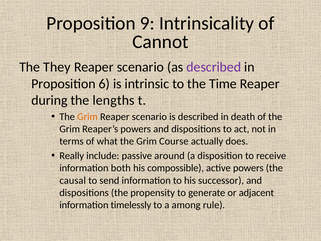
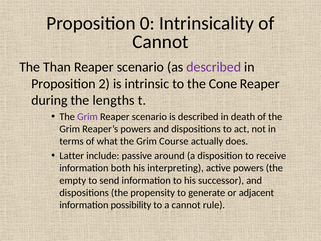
9: 9 -> 0 (147, 23)
They: They -> Than (57, 67)
6: 6 -> 2 (104, 84)
Time: Time -> Cone (223, 84)
Grim colour: orange -> purple (87, 117)
Really: Really -> Latter (72, 156)
compossible: compossible -> interpreting (176, 168)
causal: causal -> empty (73, 180)
timelessly: timelessly -> possibility (131, 205)
a among: among -> cannot (186, 205)
